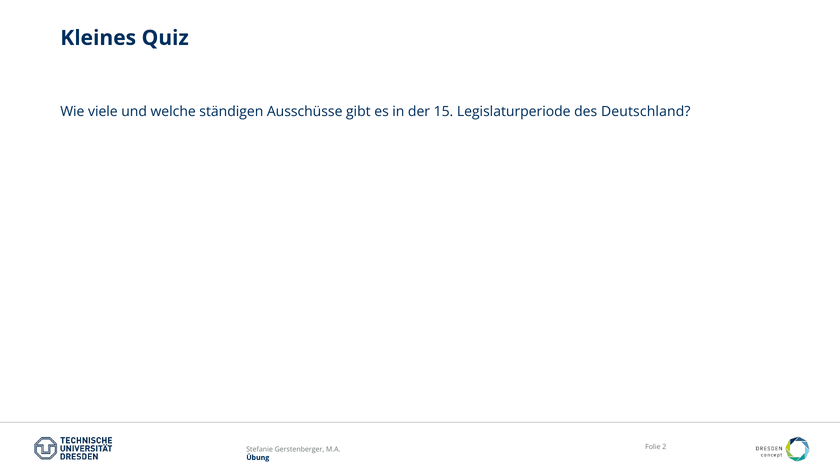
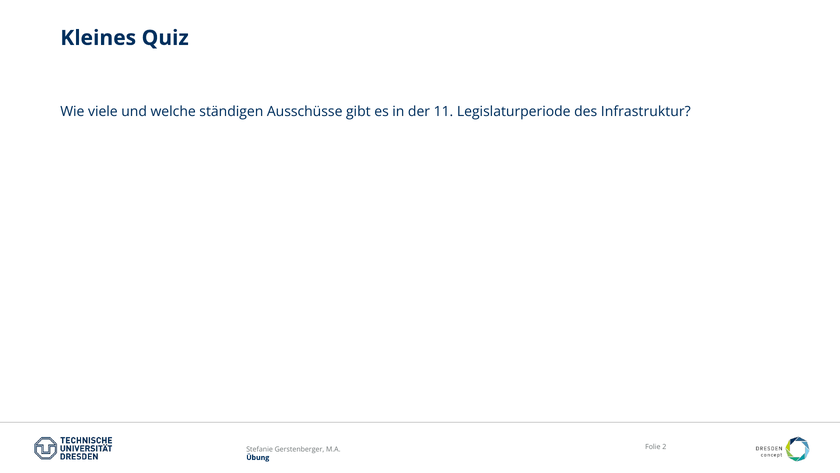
15: 15 -> 11 (443, 112)
Deutschland: Deutschland -> Infrastruktur (646, 112)
